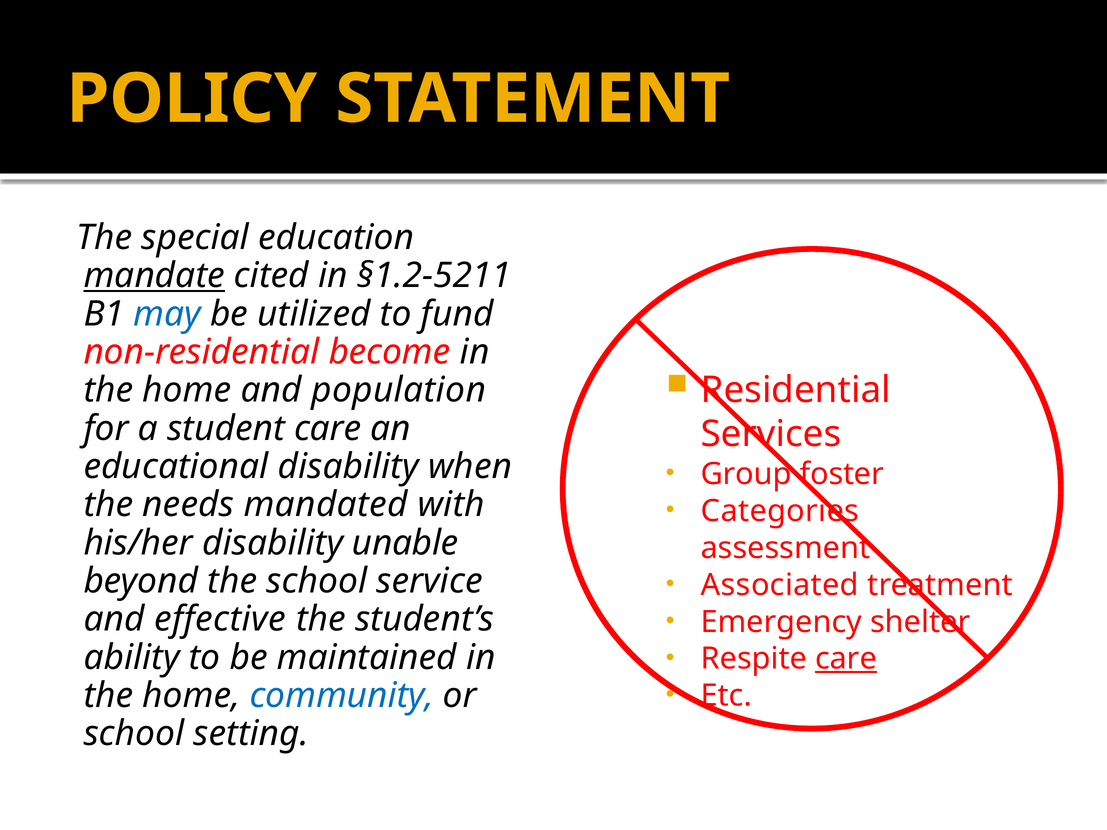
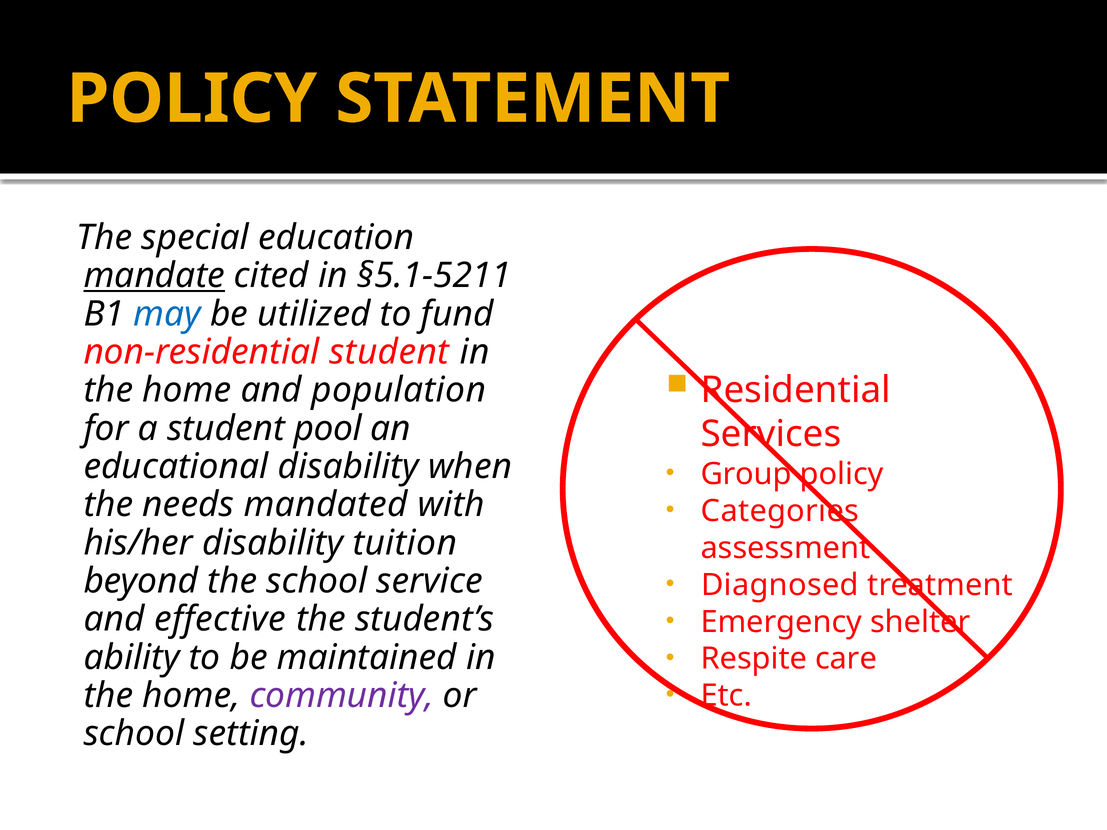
§1.2-5211: §1.2-5211 -> §5.1-5211 (434, 276)
non-residential become: become -> student (389, 352)
student care: care -> pool (328, 429)
Group foster: foster -> policy (842, 474)
unable: unable -> tuition (405, 543)
Associated: Associated -> Diagnosed (780, 585)
care underline: present -> none (846, 659)
community colour: blue -> purple (342, 696)
